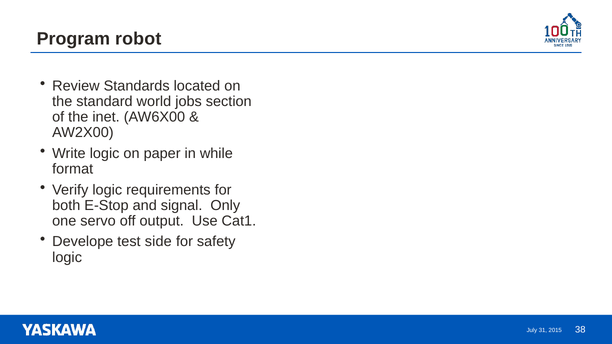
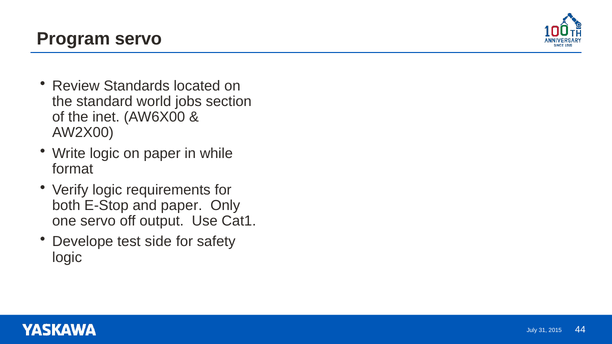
Program robot: robot -> servo (138, 39)
and signal: signal -> paper (182, 206)
38: 38 -> 44 (580, 330)
